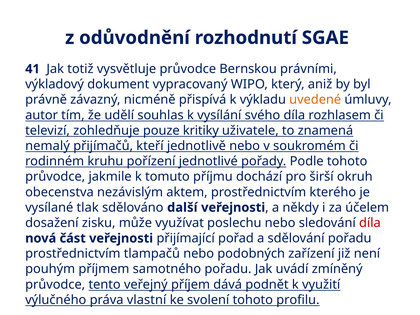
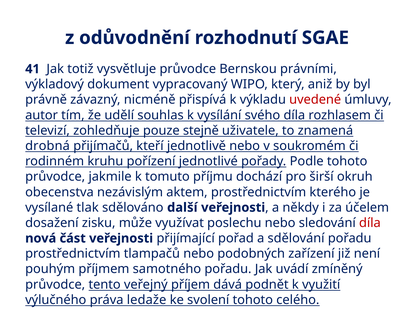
uvedené colour: orange -> red (315, 100)
kritiky: kritiky -> stejně (201, 131)
nemalý: nemalý -> drobná (48, 146)
vlastní: vlastní -> ledaže (147, 300)
profilu: profilu -> celého (298, 300)
